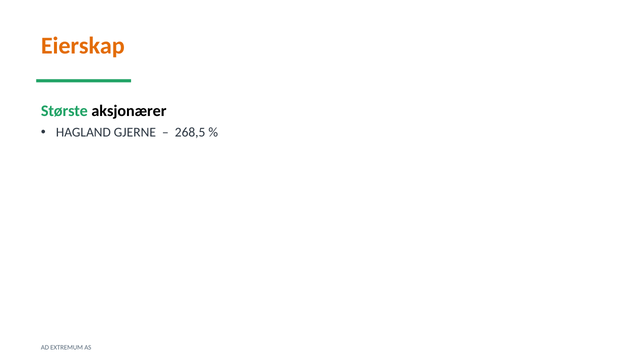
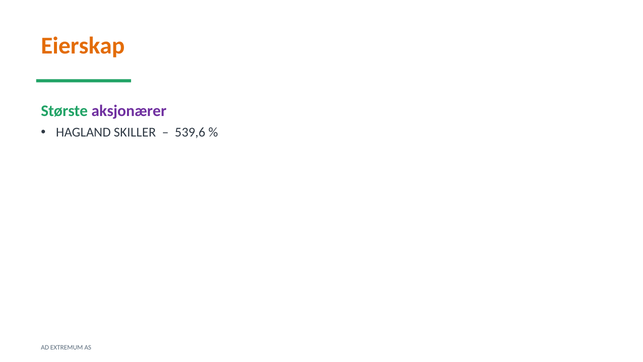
aksjonærer colour: black -> purple (129, 111)
GJERNE: GJERNE -> SKILLER (135, 132)
268,5: 268,5 -> 539,6 (190, 132)
